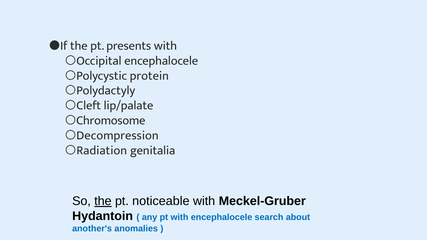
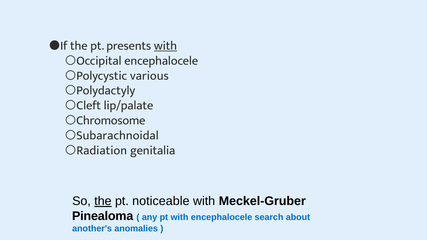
with underline: none -> present (165, 46)
protein: protein -> various (149, 76)
Decompression: Decompression -> Subarachnoidal (117, 135)
Hydantoin: Hydantoin -> Pinealoma (103, 216)
